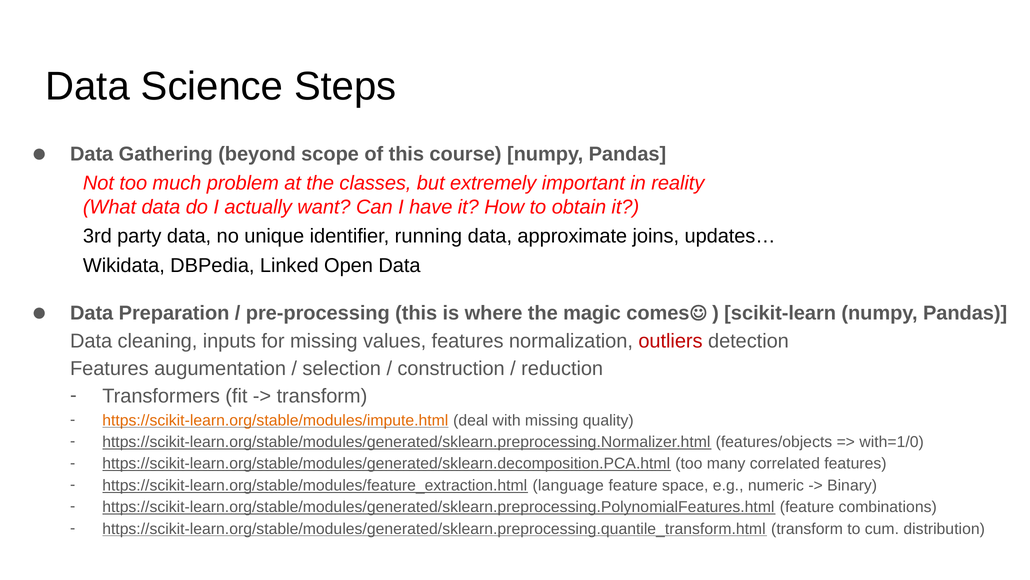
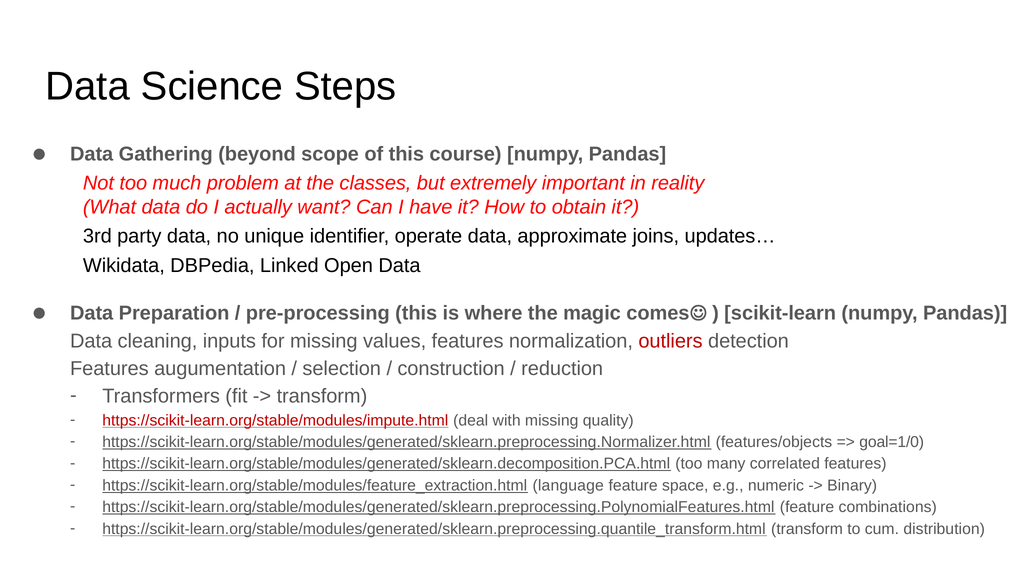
running: running -> operate (428, 236)
https://scikit-learn.org/stable/modules/impute.html colour: orange -> red (275, 420)
with=1/0: with=1/0 -> goal=1/0 (892, 442)
